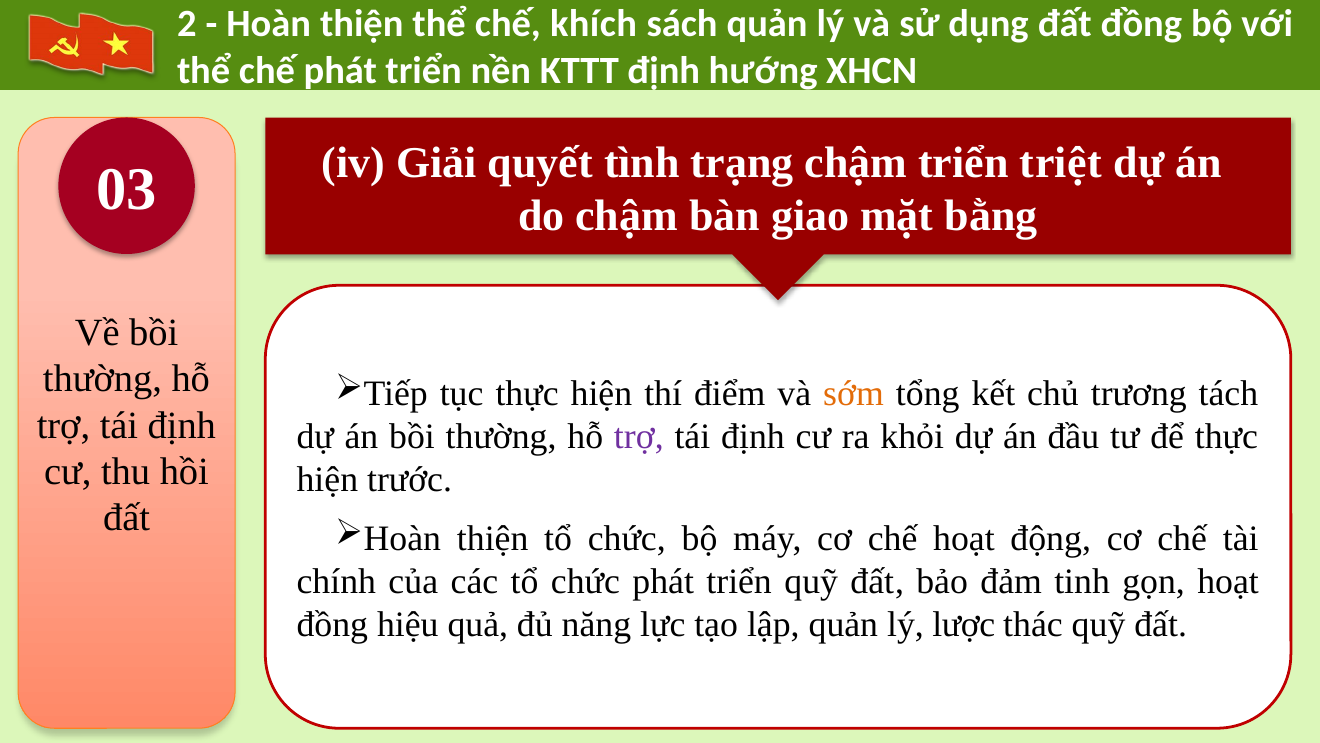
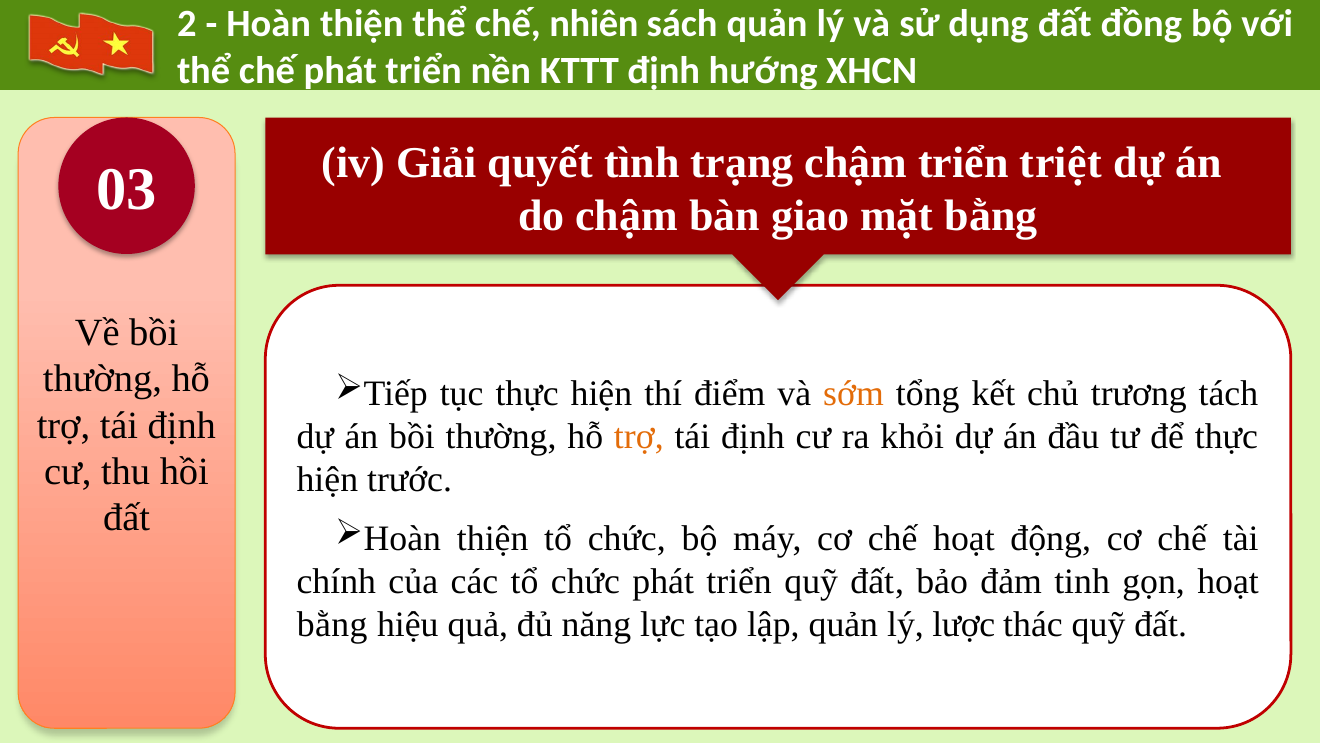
khích: khích -> nhiên (594, 24)
trợ colour: purple -> orange (639, 436)
đồng: đồng -> bằng (332, 624)
